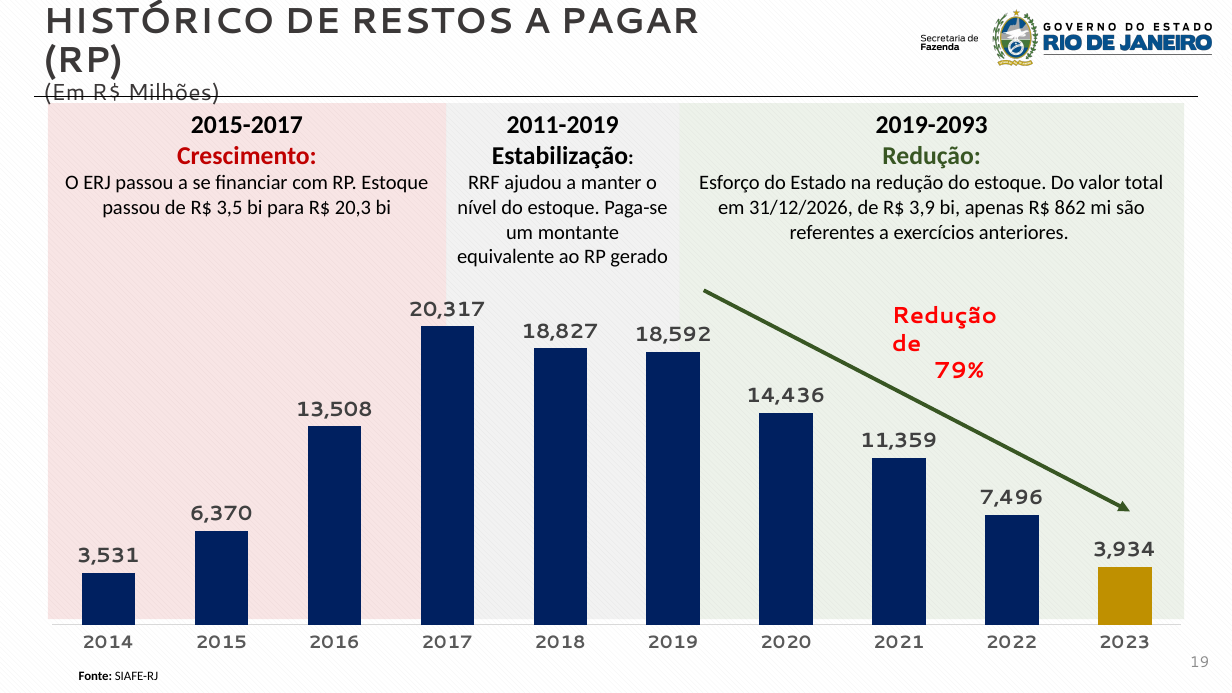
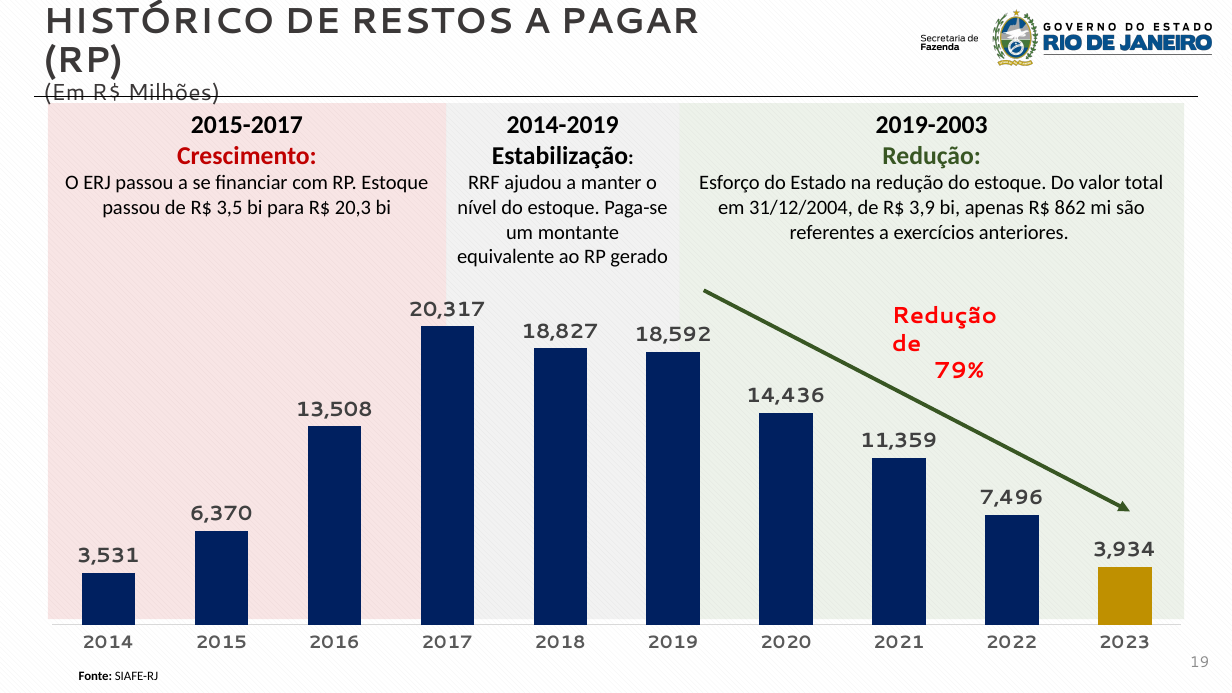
2011-2019: 2011-2019 -> 2014-2019 (563, 125)
2019-2093: 2019-2093 -> 2019-2003 (932, 125)
31/12/2026: 31/12/2026 -> 31/12/2004 (801, 208)
